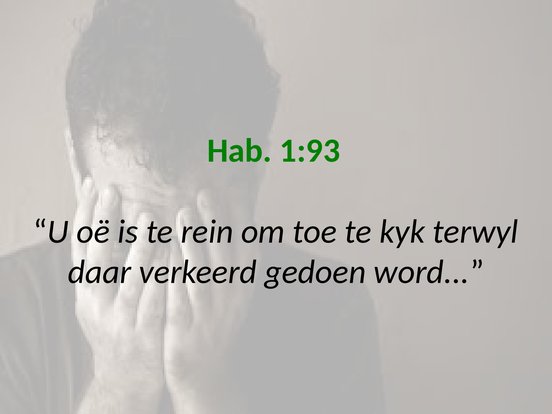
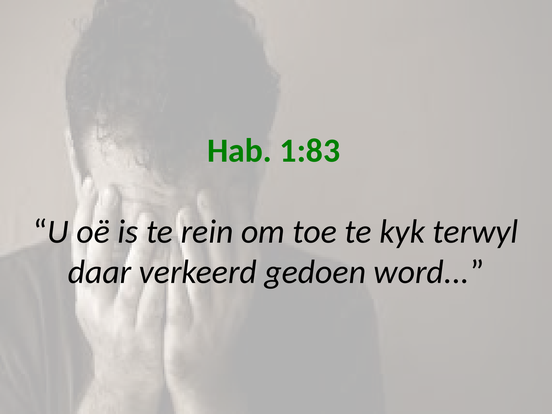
1:93: 1:93 -> 1:83 (310, 151)
